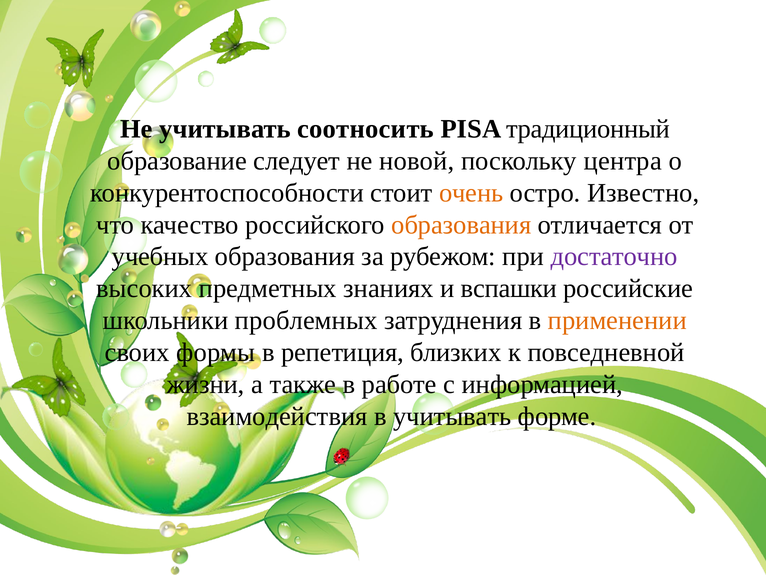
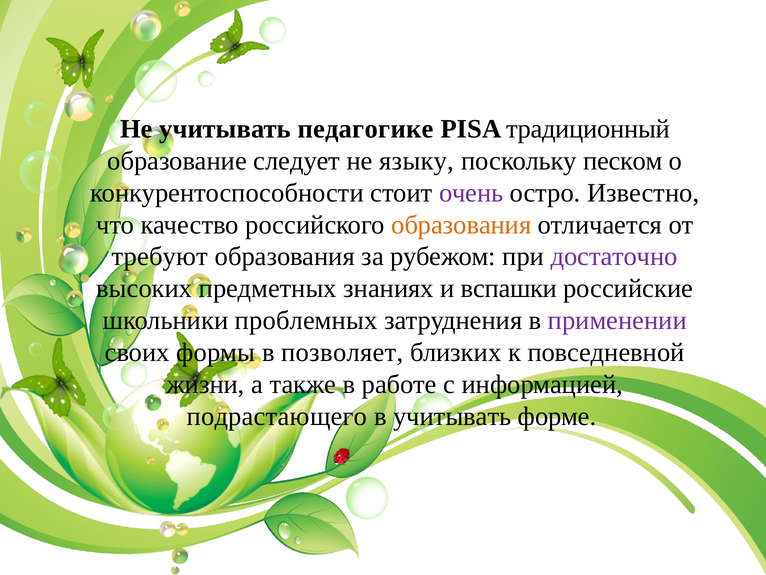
соотносить: соотносить -> педагогике (366, 129)
новой: новой -> языку (417, 161)
центра: центра -> песком (623, 161)
очень colour: orange -> purple (471, 193)
учебных: учебных -> требуют (160, 256)
применении colour: orange -> purple (617, 320)
репетиция: репетиция -> позволяет (342, 352)
взаимодействия: взаимодействия -> подрастающего (277, 416)
